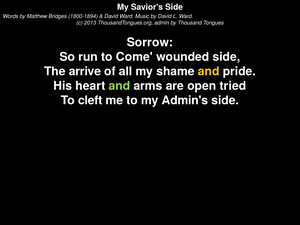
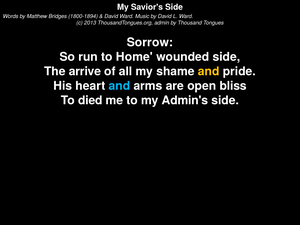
Come: Come -> Home (134, 57)
and colour: light green -> light blue (119, 86)
tried: tried -> bliss (233, 86)
cleft: cleft -> died (90, 100)
